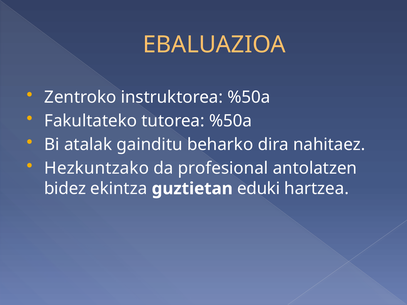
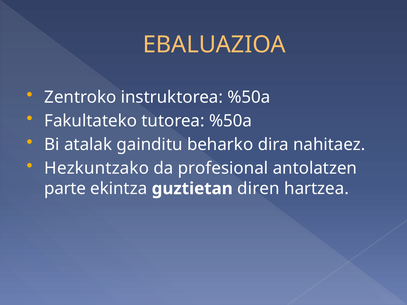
bidez: bidez -> parte (65, 189)
eduki: eduki -> diren (258, 189)
